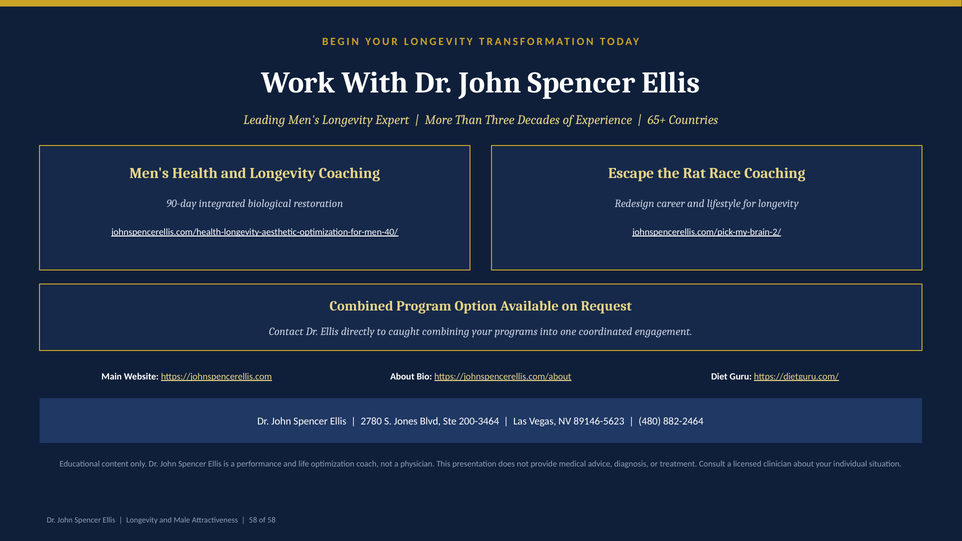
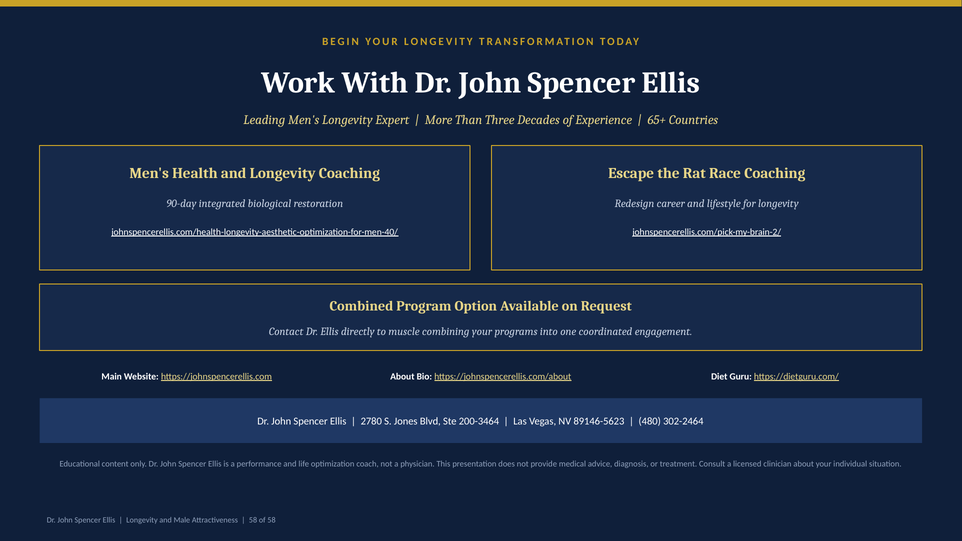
caught: caught -> muscle (404, 332)
882-2464: 882-2464 -> 302-2464 (683, 421)
